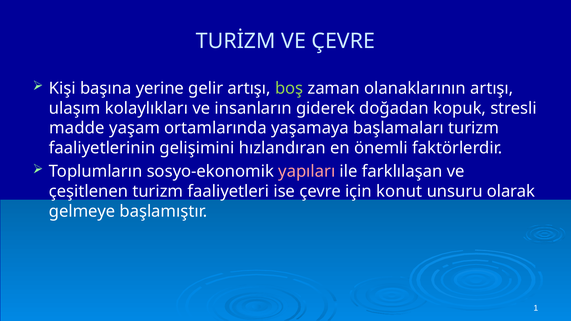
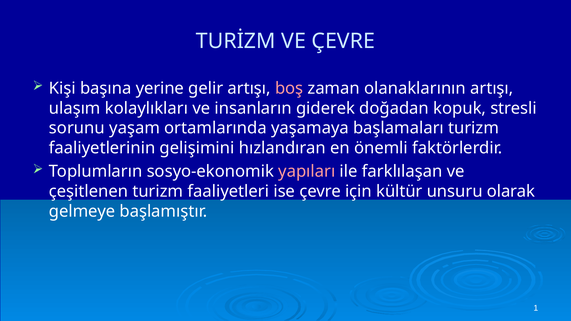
boş colour: light green -> pink (289, 88)
madde: madde -> sorunu (77, 128)
konut: konut -> kültür (399, 192)
